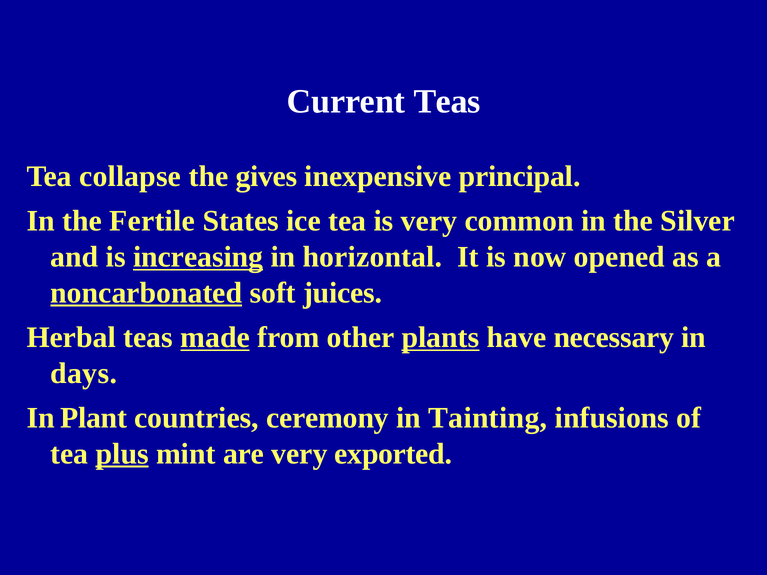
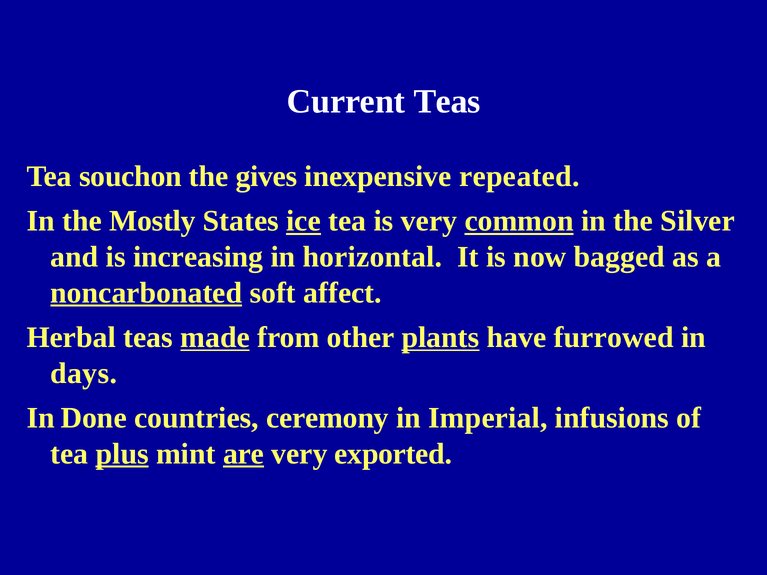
collapse: collapse -> souchon (130, 176)
principal: principal -> repeated (519, 176)
Fertile: Fertile -> Mostly (152, 221)
ice underline: none -> present (304, 221)
common underline: none -> present (519, 221)
increasing underline: present -> none (198, 257)
opened: opened -> bagged (619, 257)
juices: juices -> affect (343, 293)
necessary: necessary -> furrowed (614, 338)
Plant: Plant -> Done (94, 418)
Tainting: Tainting -> Imperial (488, 418)
are underline: none -> present (244, 454)
